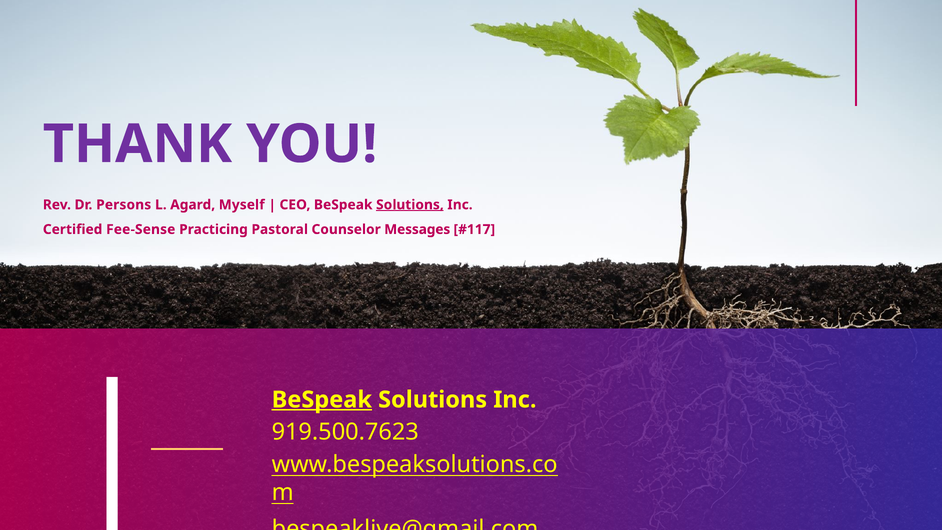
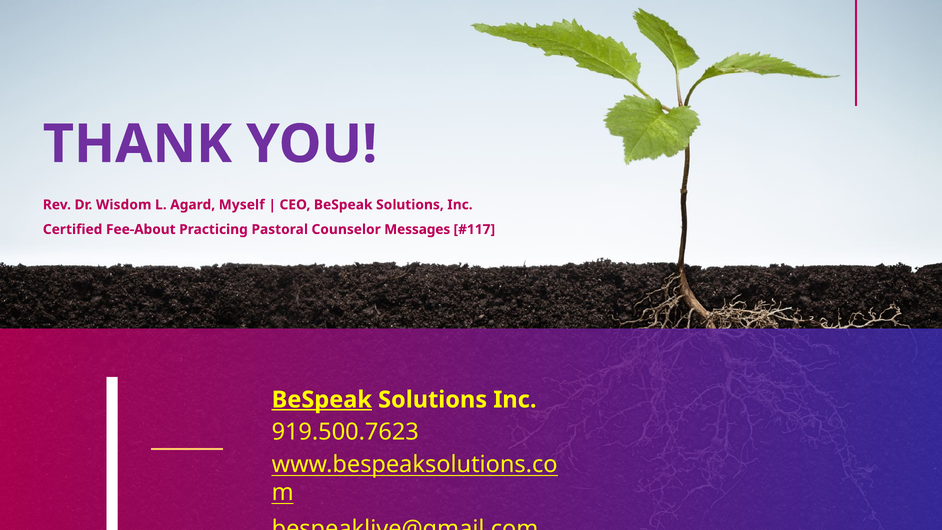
Persons: Persons -> Wisdom (124, 205)
Solutions underline: present -> none (410, 205)
Fee-Sense: Fee-Sense -> Fee-About (141, 229)
